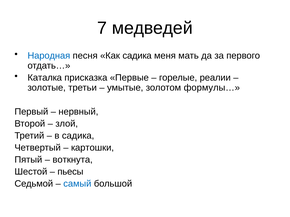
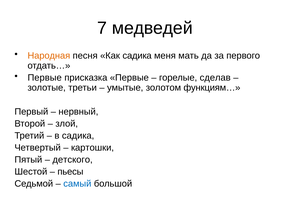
Народная colour: blue -> orange (49, 56)
Каталка: Каталка -> Первые (45, 78)
реалии: реалии -> сделав (215, 78)
формулы…: формулы… -> функциям… (212, 88)
воткнута: воткнута -> детского (73, 160)
